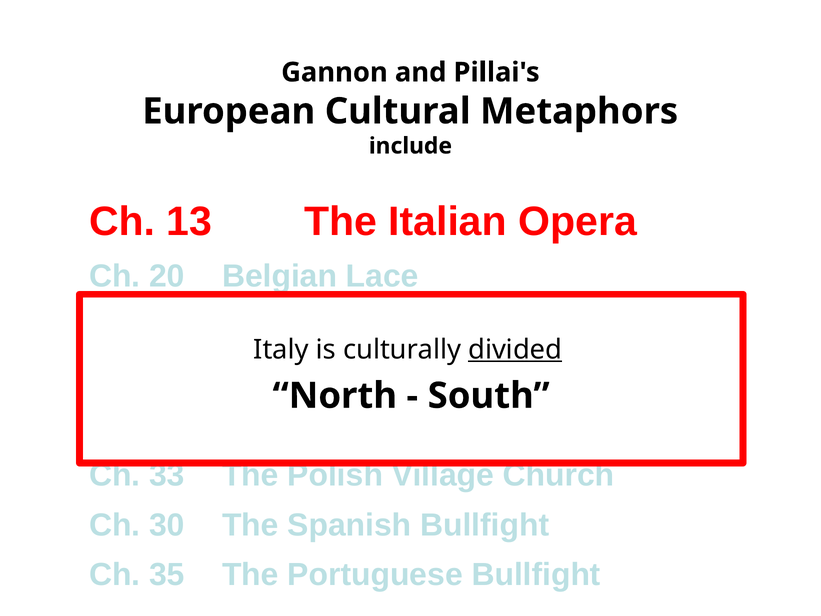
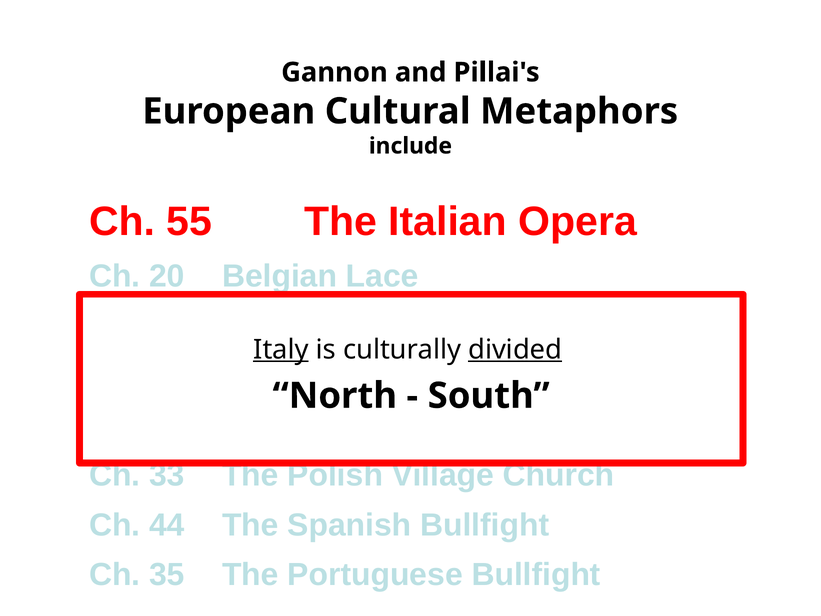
13: 13 -> 55 (189, 222)
Italy underline: none -> present (281, 349)
30: 30 -> 44 (167, 525)
